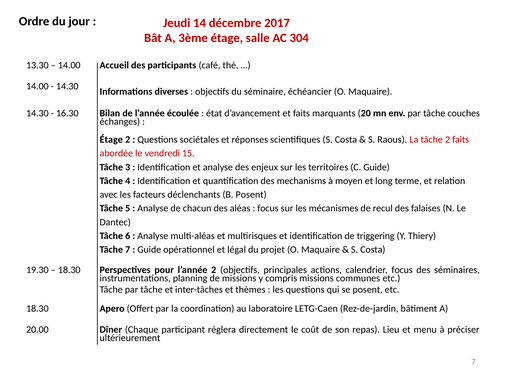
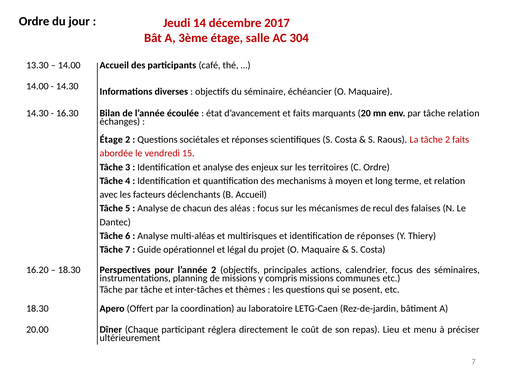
tâche couches: couches -> relation (464, 113)
C Guide: Guide -> Ordre (377, 167)
B Posent: Posent -> Accueil (251, 195)
de triggering: triggering -> réponses (376, 236)
19.30: 19.30 -> 16.20 (37, 270)
